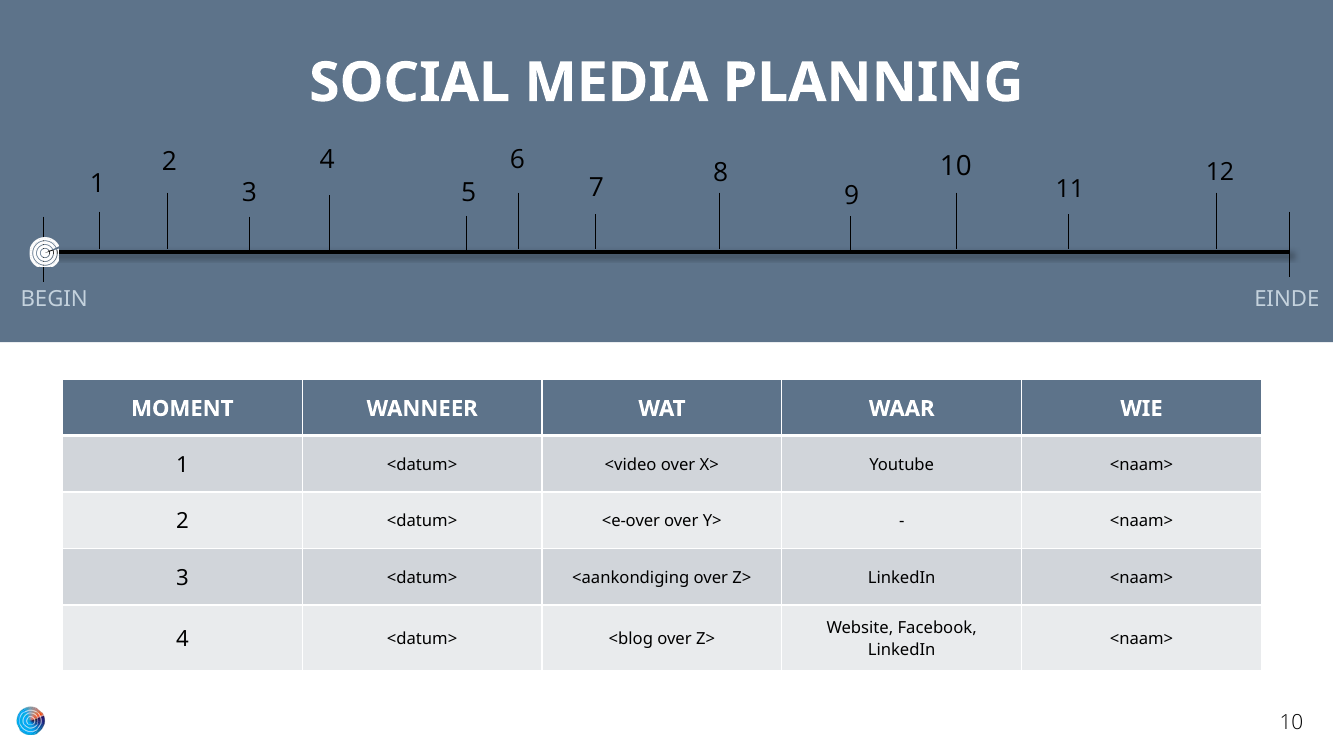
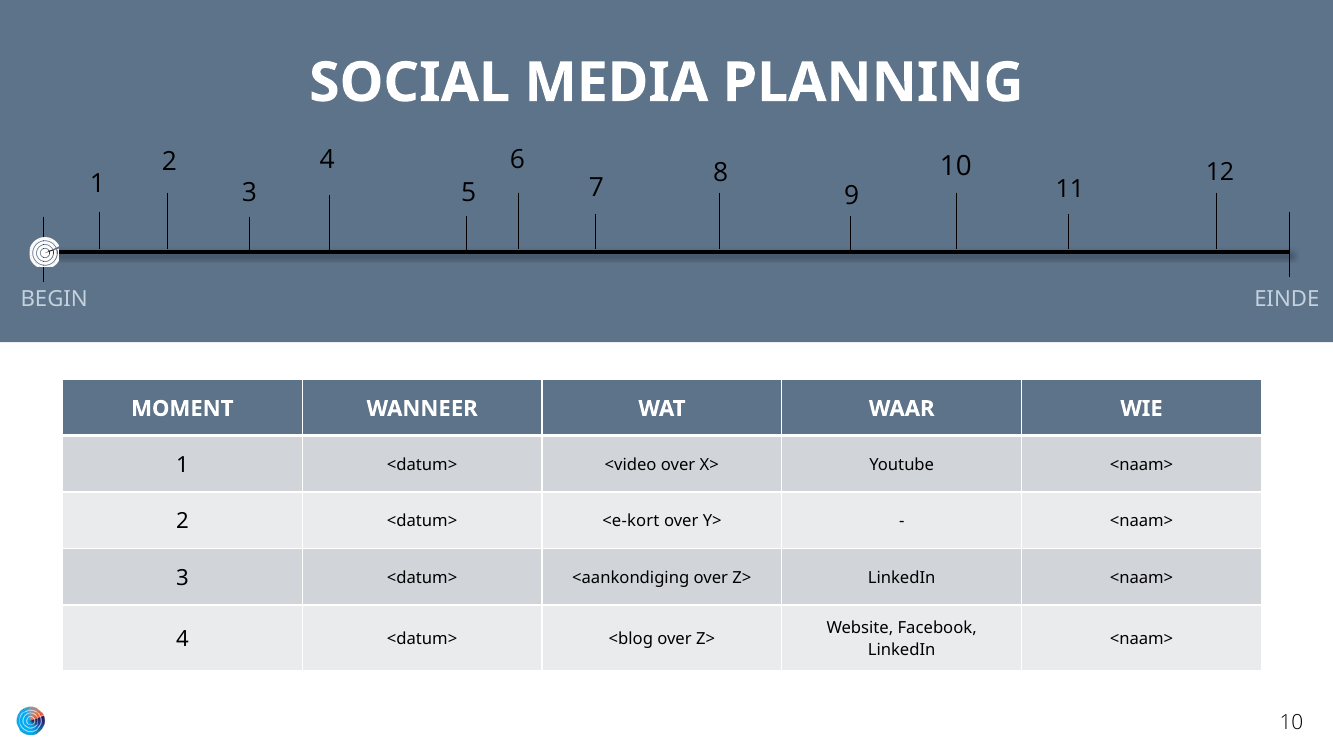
<e-over: <e-over -> <e-kort (631, 521)
